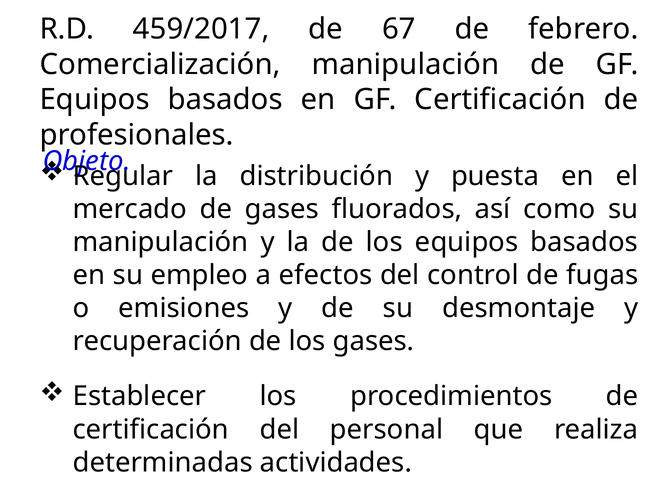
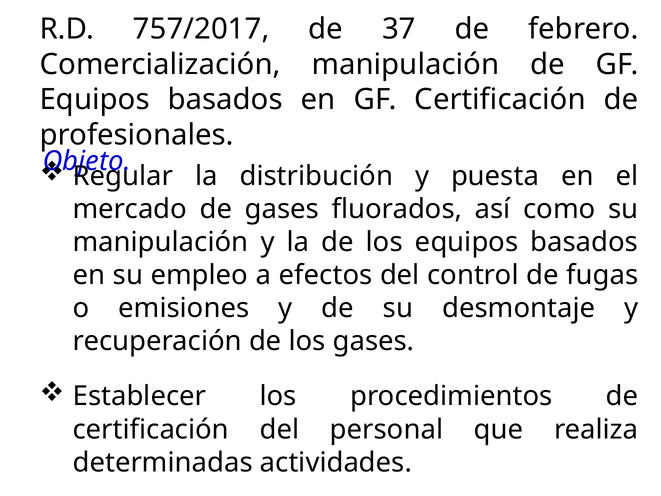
459/2017: 459/2017 -> 757/2017 (201, 29)
67: 67 -> 37 (399, 29)
